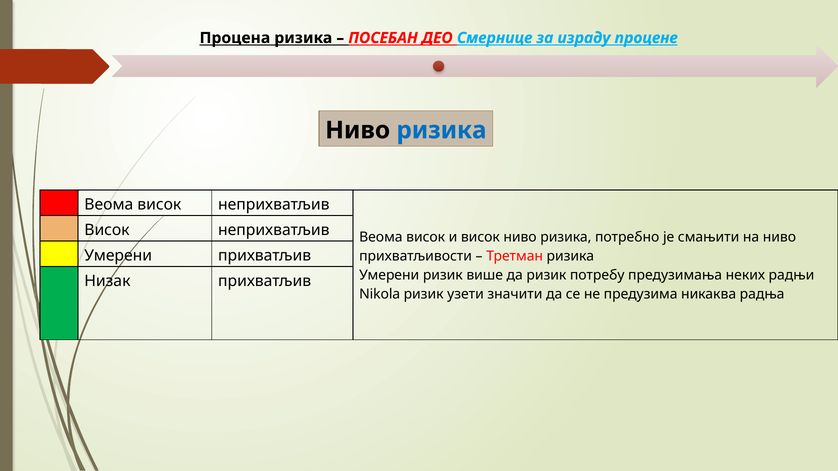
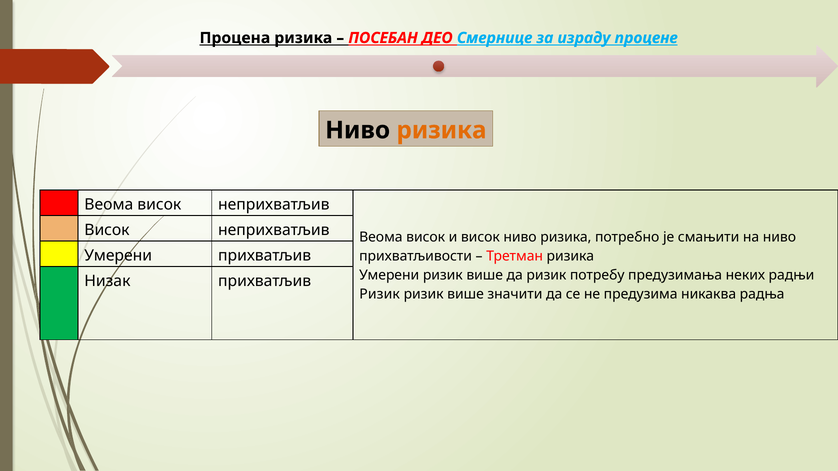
ризика colour: blue -> orange (441, 130)
Nikola: Nikola -> Ризик (380, 294)
узети: узети -> више (466, 294)
